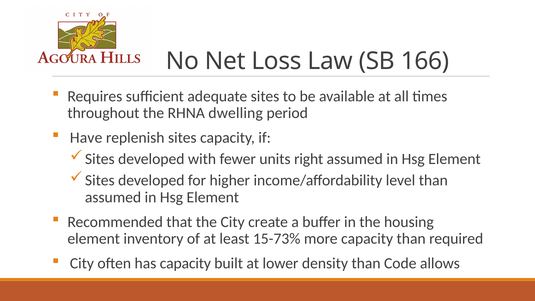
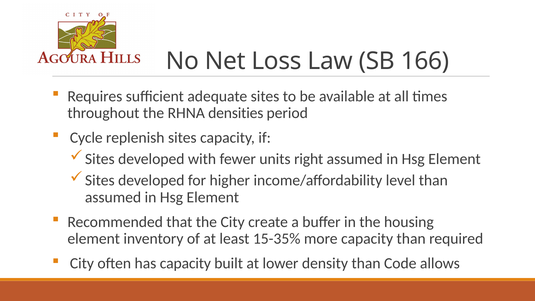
dwelling: dwelling -> densities (236, 113)
Have: Have -> Cycle (86, 138)
15-73%: 15-73% -> 15-35% (277, 239)
